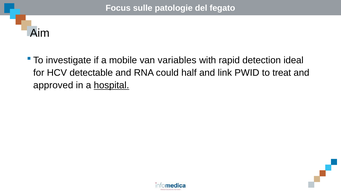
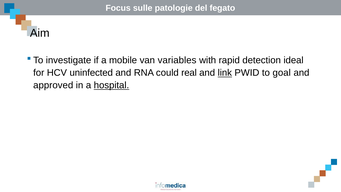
detectable: detectable -> uninfected (91, 73)
half: half -> real (189, 73)
link underline: none -> present (225, 73)
treat: treat -> goal (282, 73)
